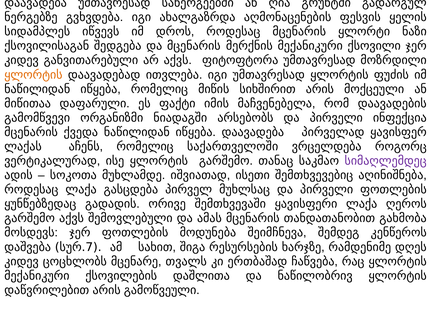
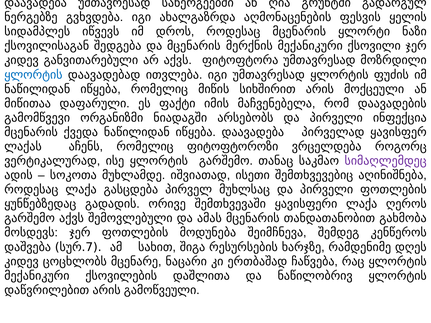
ყლორტის colour: orange -> blue (33, 75)
საქართველოში: საქართველოში -> ფიტოფტოროზი (233, 147)
თვალს: თვალს -> ნაცარი (186, 262)
